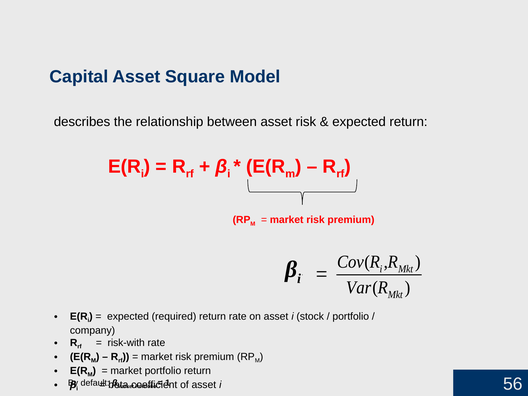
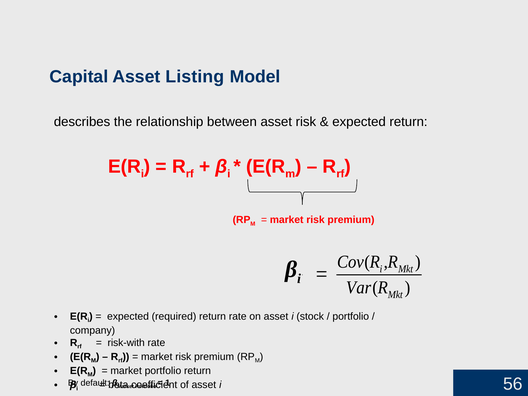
Square: Square -> Listing (195, 77)
